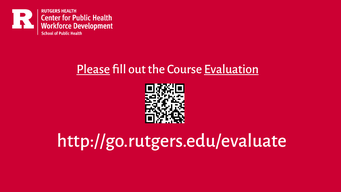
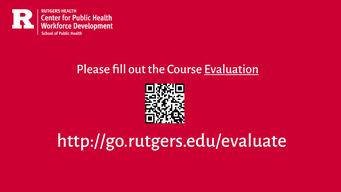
Please underline: present -> none (93, 69)
